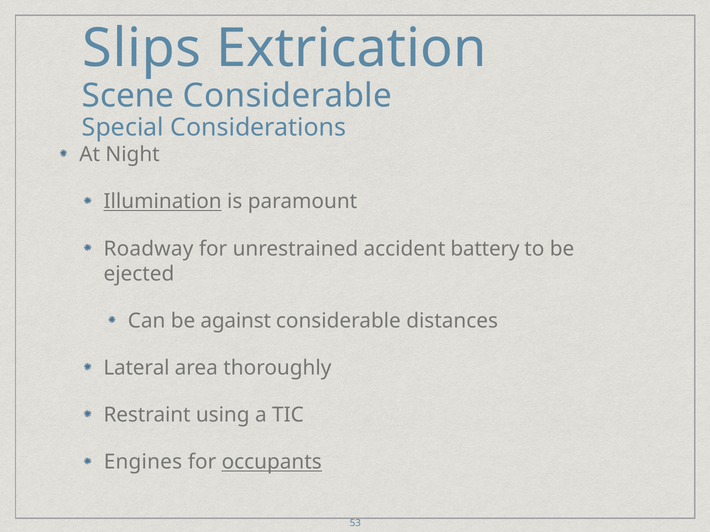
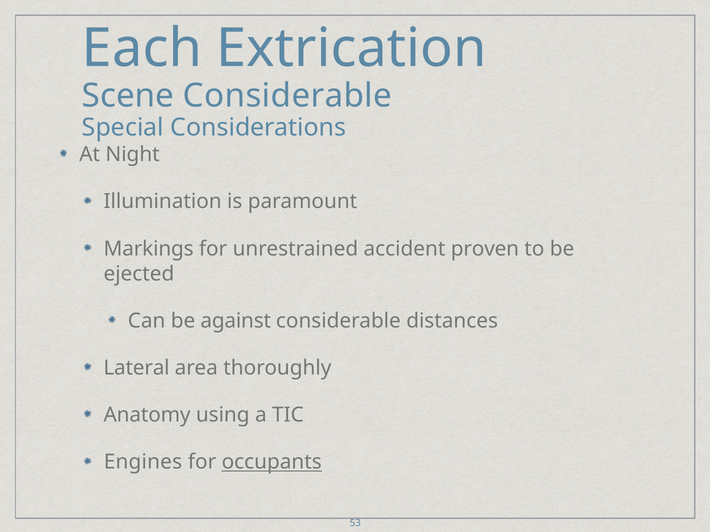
Slips: Slips -> Each (142, 49)
Illumination underline: present -> none (163, 202)
Roadway: Roadway -> Markings (149, 249)
battery: battery -> proven (485, 249)
Restraint: Restraint -> Anatomy (147, 415)
